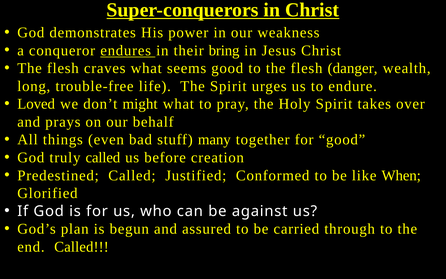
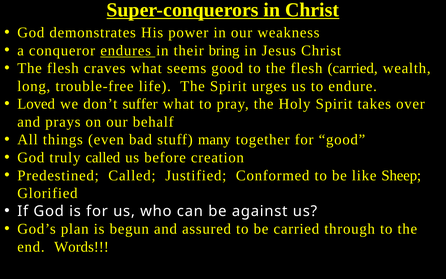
flesh danger: danger -> carried (353, 68)
might: might -> suffer (140, 104)
When: When -> Sheep (401, 175)
end Called: Called -> Words (81, 247)
